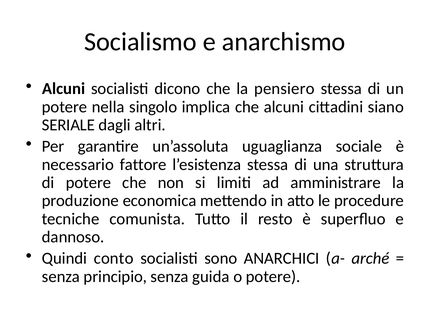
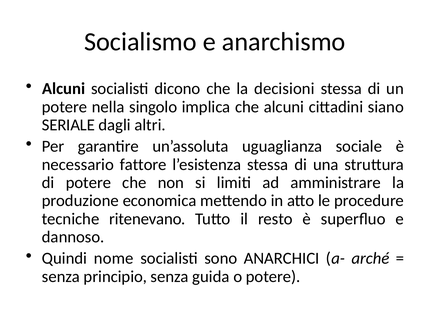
pensiero: pensiero -> decisioni (284, 89)
comunista: comunista -> ritenevano (147, 218)
conto: conto -> nome (114, 258)
